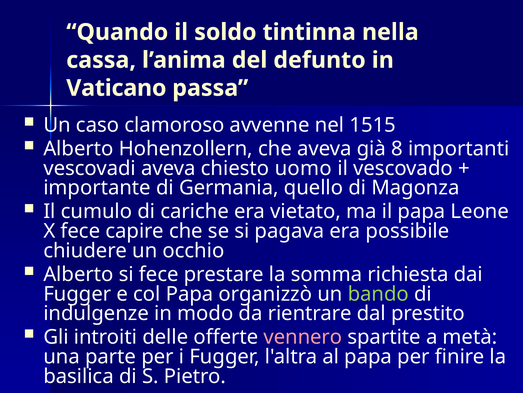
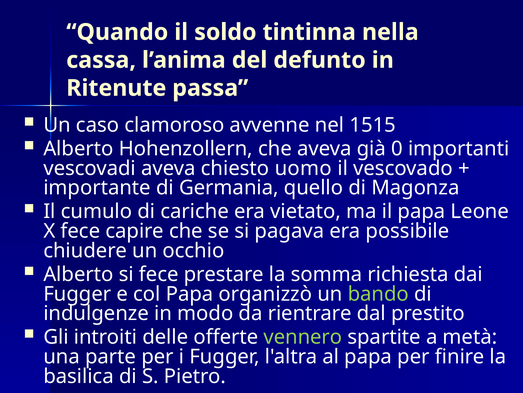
Vaticano: Vaticano -> Ritenute (116, 88)
8: 8 -> 0 (397, 148)
vennero colour: pink -> light green (303, 337)
